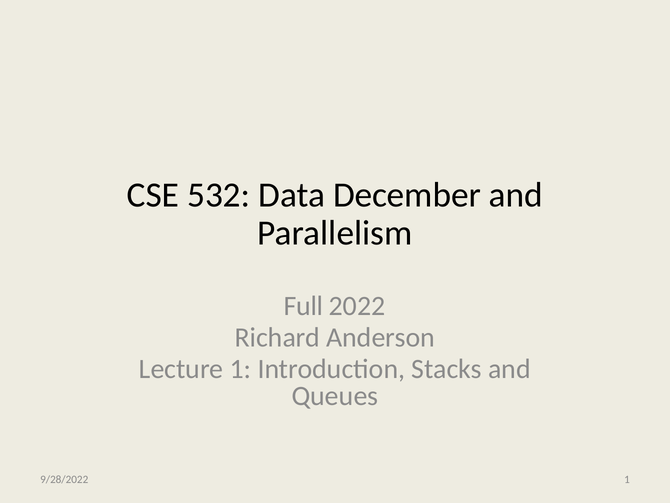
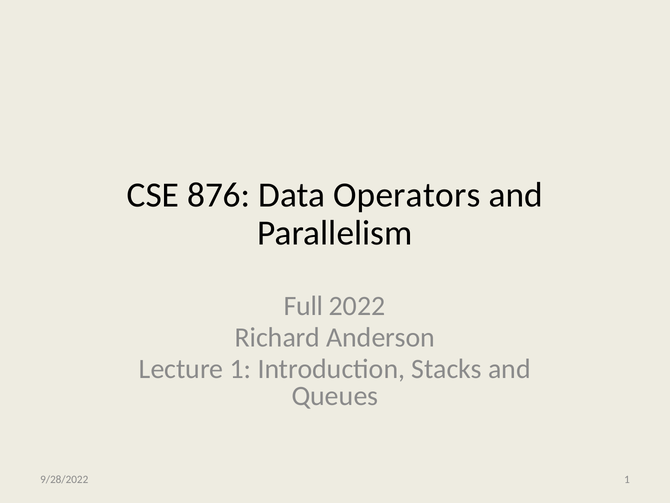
532: 532 -> 876 (219, 195)
December: December -> Operators (407, 195)
